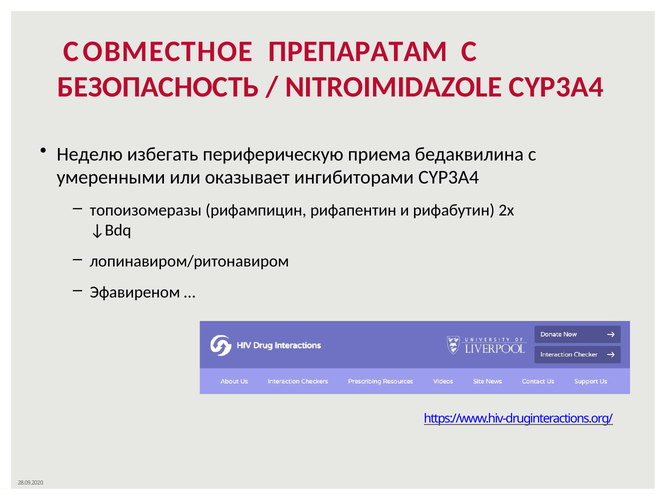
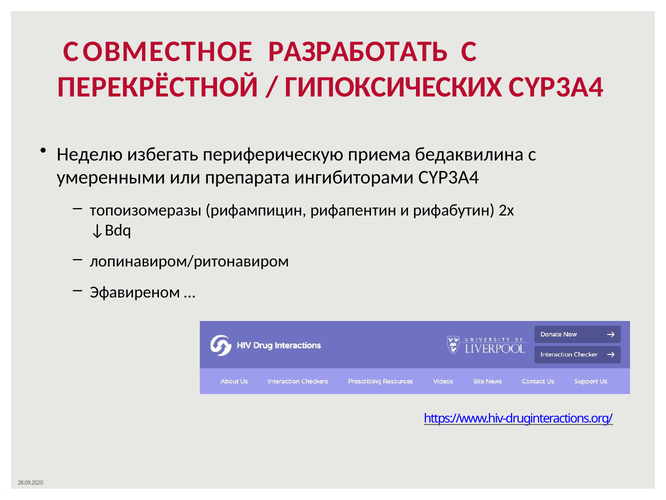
ПРЕПАРАТАМ: ПРЕПАРАТАМ -> РАЗРАБОТАТЬ (358, 51)
БЕЗОПАСНОСТЬ: БЕЗОПАСНОСТЬ -> ПЕРЕКРЁСТНОЙ (158, 87)
NITROIMIDAZOLE: NITROIMIDAZOLE -> ГИПОКСИЧЕСКИХ (394, 87)
оказывает: оказывает -> препарата (247, 177)
